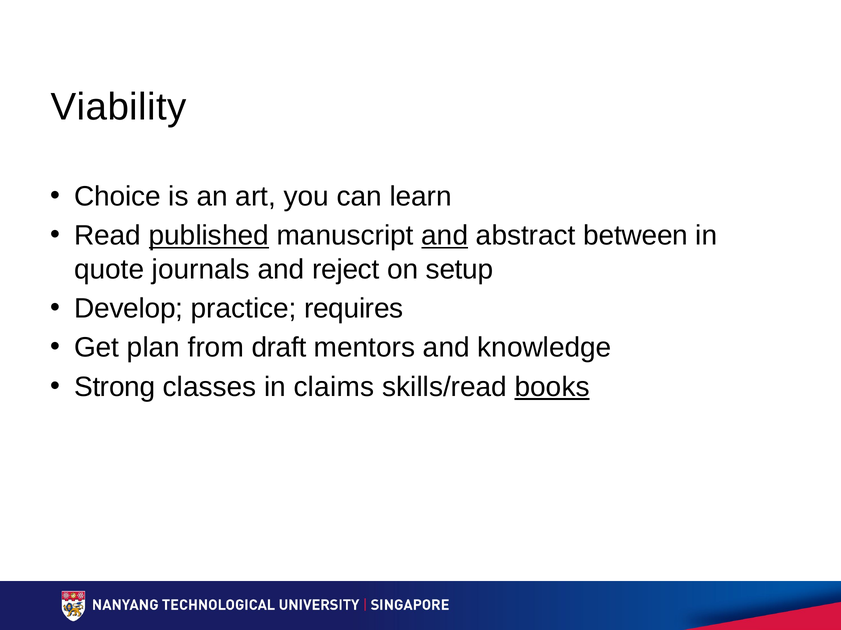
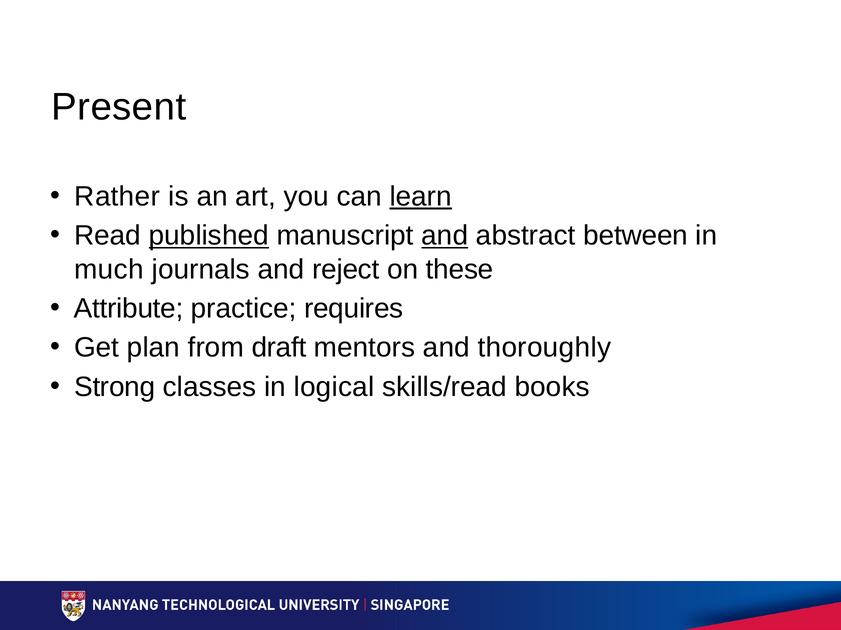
Viability: Viability -> Present (119, 107)
Choice: Choice -> Rather (117, 197)
learn underline: none -> present (421, 197)
quote: quote -> much (109, 270)
setup: setup -> these (460, 270)
Develop: Develop -> Attribute (129, 309)
knowledge: knowledge -> thoroughly (544, 348)
claims: claims -> logical (334, 387)
books underline: present -> none (552, 387)
